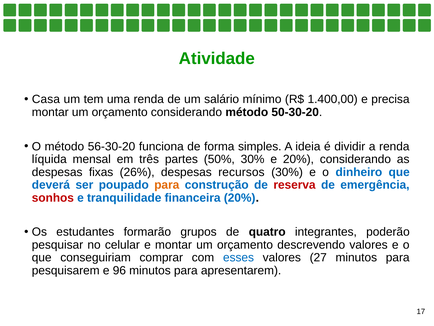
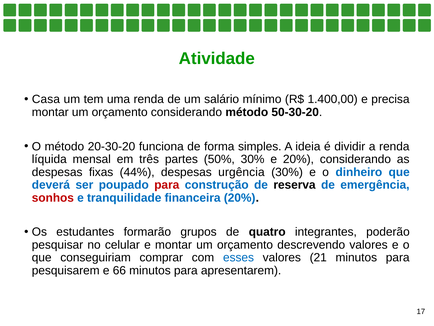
56-30-20: 56-30-20 -> 20-30-20 (112, 146)
26%: 26% -> 44% (137, 172)
recursos: recursos -> urgência (241, 172)
para colour: orange -> red (167, 185)
reserva colour: red -> black (295, 185)
27: 27 -> 21 (318, 257)
96: 96 -> 66 (119, 270)
